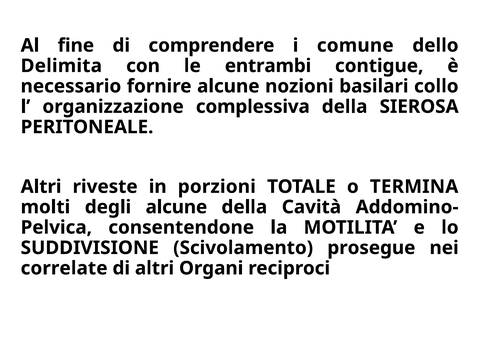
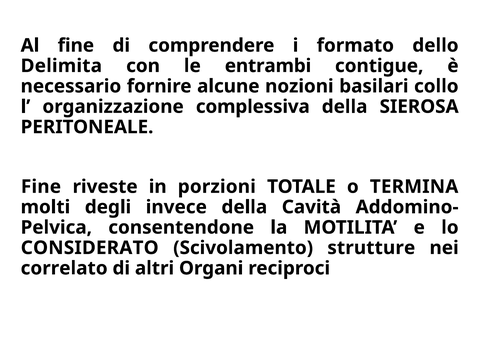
comune: comune -> formato (355, 46)
Altri: Altri -> Fine (41, 187)
degli alcune: alcune -> invece (176, 207)
SUDDIVISIONE: SUDDIVISIONE -> CONSIDERATO (90, 248)
prosegue: prosegue -> strutture (371, 248)
correlate: correlate -> correlato (64, 269)
